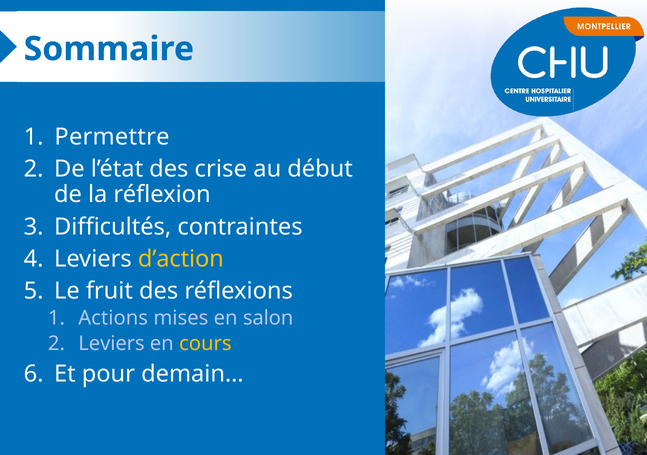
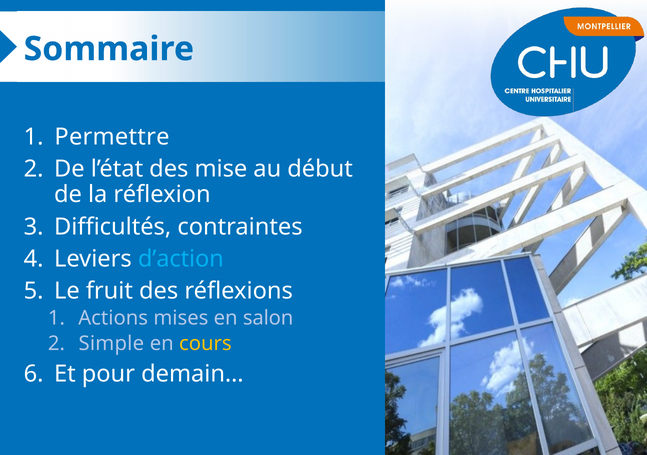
crise: crise -> mise (221, 169)
d’action colour: yellow -> light blue (181, 259)
Leviers: Leviers -> Simple (111, 344)
